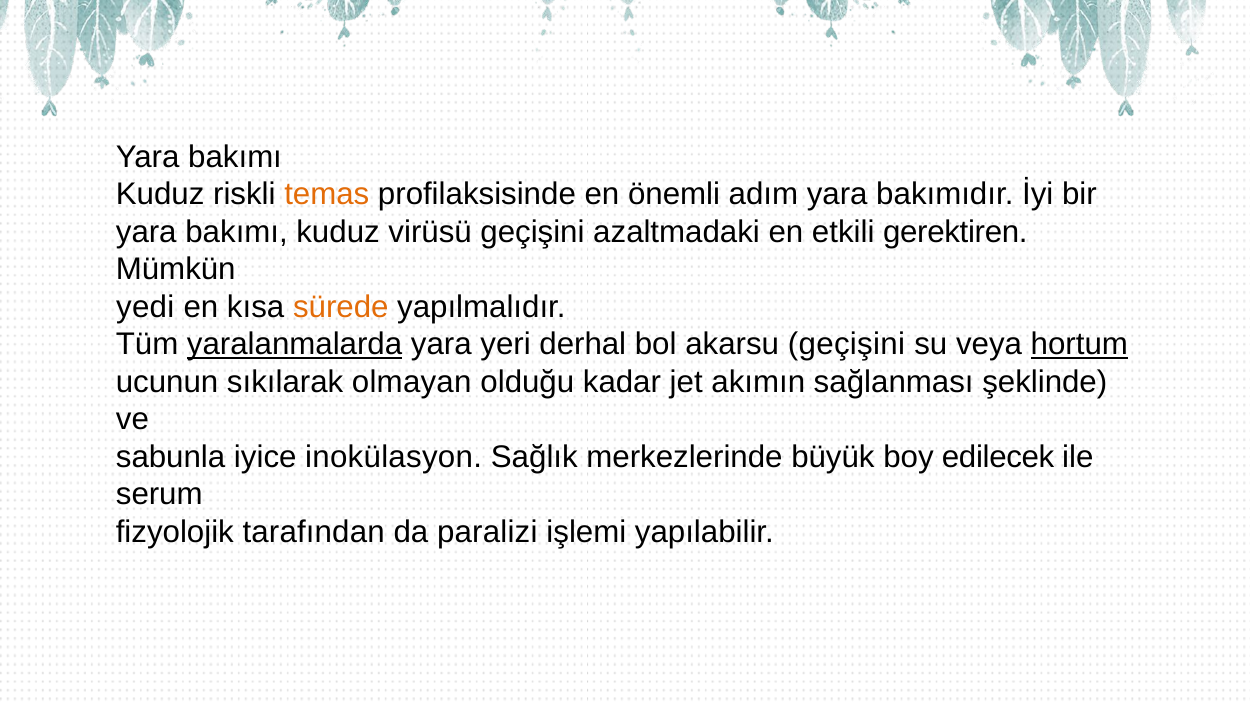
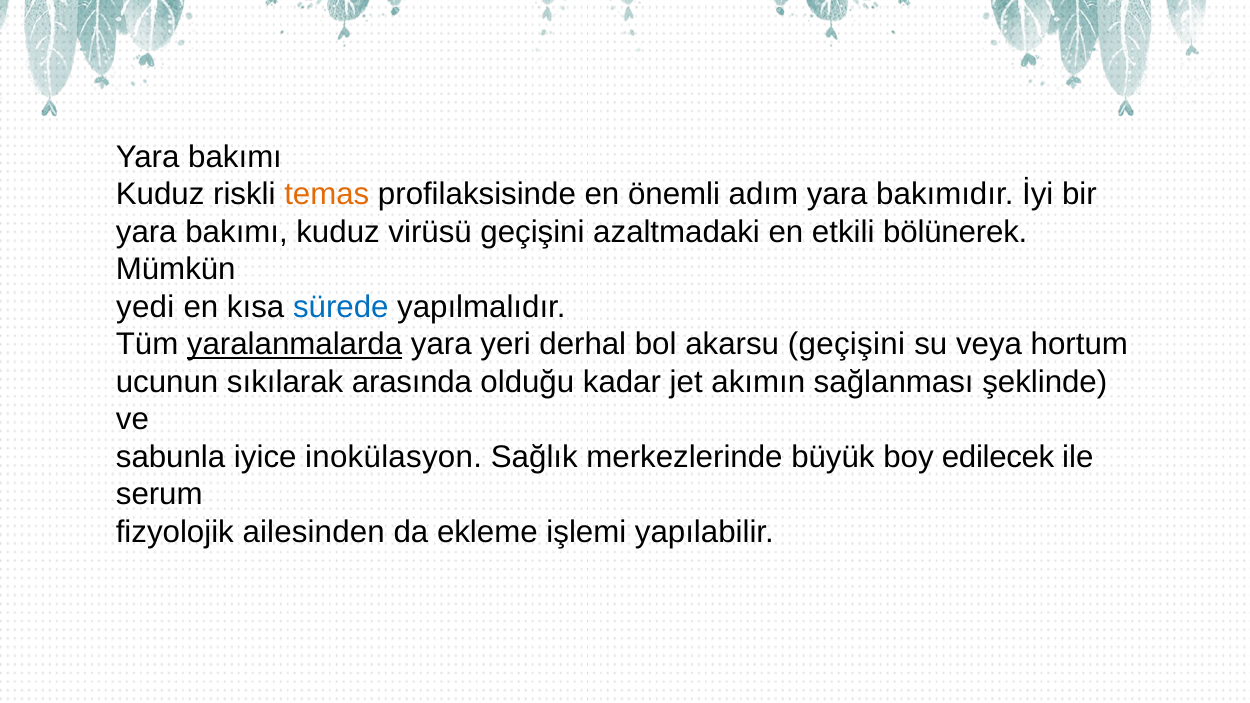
gerektiren: gerektiren -> bölünerek (955, 232)
sürede colour: orange -> blue (341, 307)
hortum underline: present -> none (1079, 345)
olmayan: olmayan -> arasında (412, 382)
tarafından: tarafından -> ailesinden (314, 532)
paralizi: paralizi -> ekleme (487, 532)
